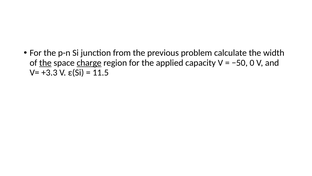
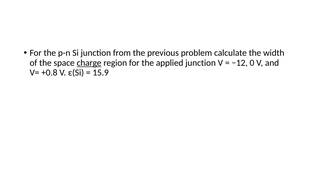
the underline: present -> none (45, 63)
applied capacity: capacity -> junction (201, 63)
−50: −50 -> −12 (240, 63)
+3.3: +3.3 -> +0.8 (49, 72)
11.5: 11.5 -> 15.9 (101, 72)
